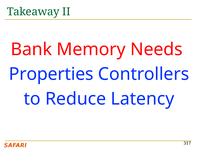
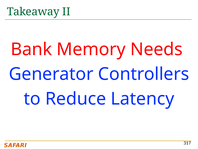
Properties: Properties -> Generator (51, 74)
